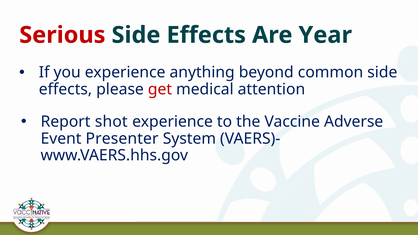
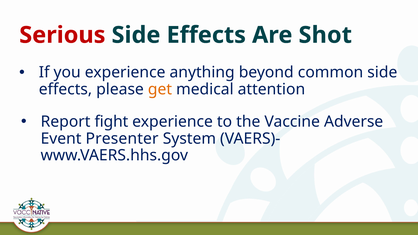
Year: Year -> Shot (325, 35)
get colour: red -> orange (160, 89)
shot: shot -> fight (111, 122)
